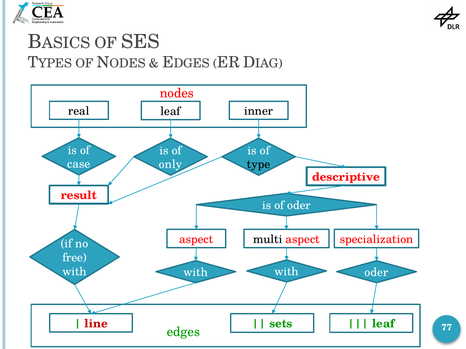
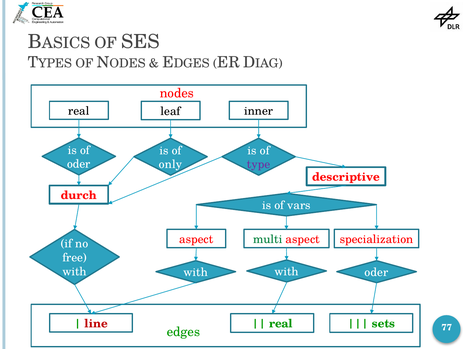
case: case -> oder (79, 164)
type colour: black -> purple (259, 165)
result: result -> durch (79, 196)
of oder: oder -> vars (299, 206)
multi colour: black -> green (268, 240)
sets: sets -> real (281, 324)
leaf: leaf -> sets (384, 324)
